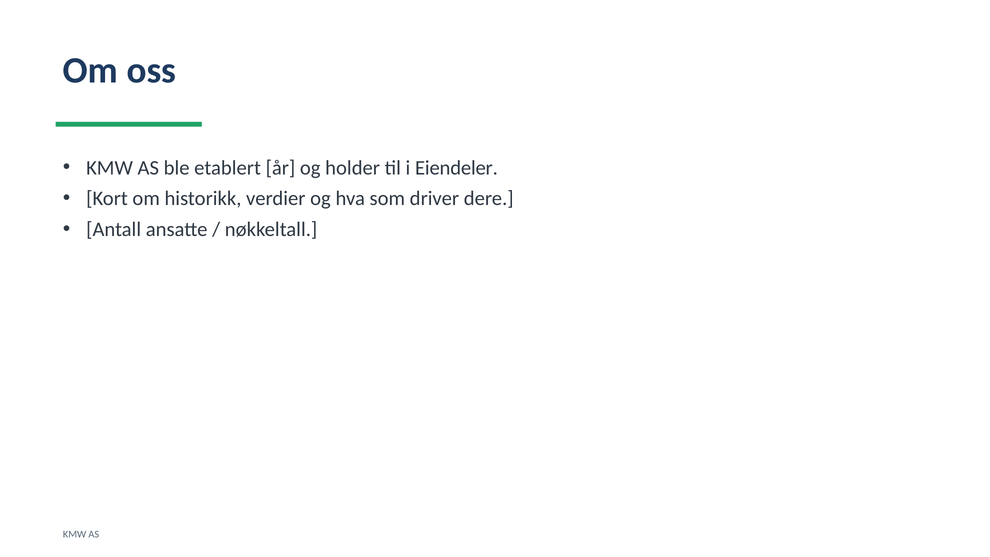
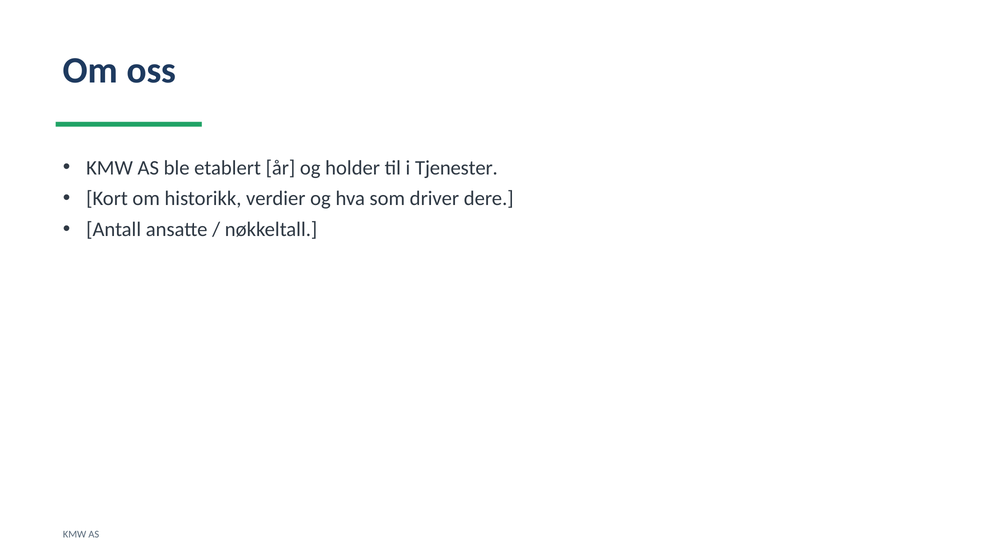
Eiendeler: Eiendeler -> Tjenester (456, 168)
